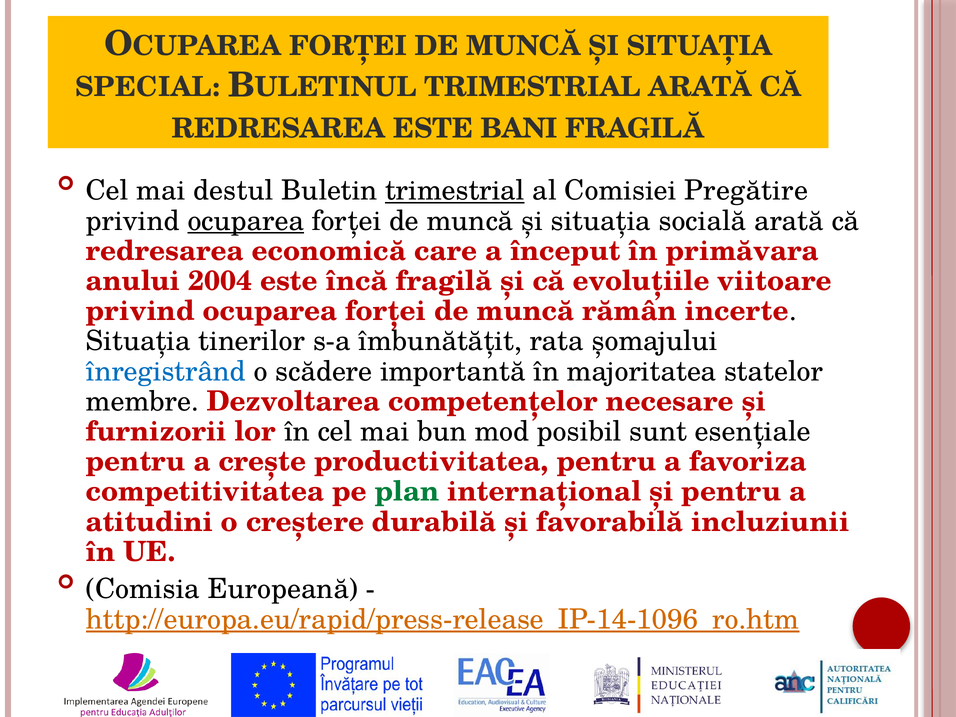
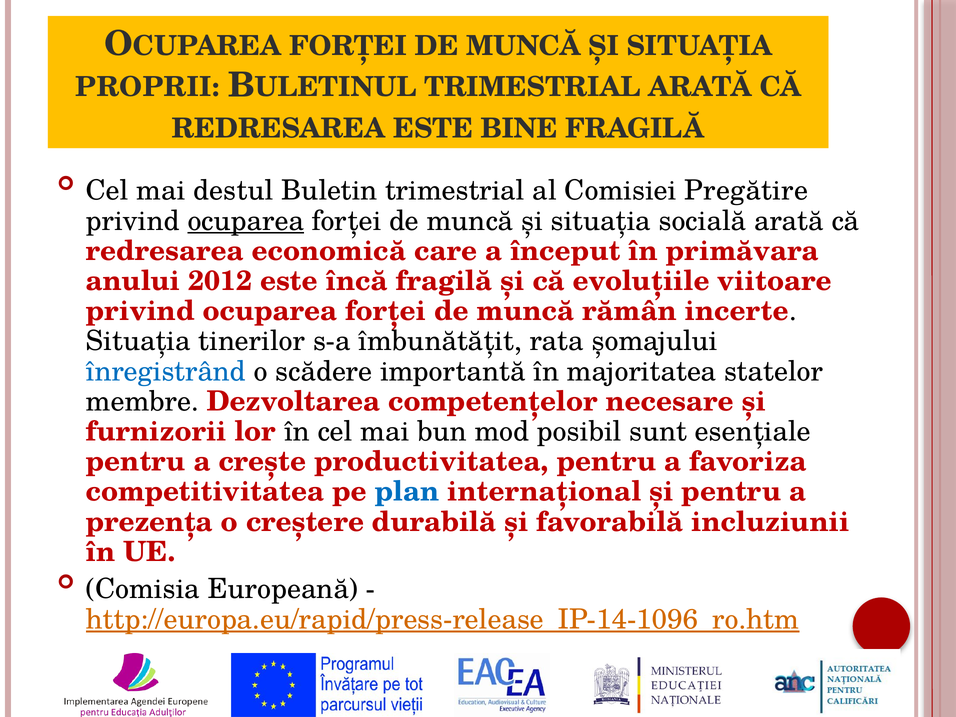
SPECIAL: SPECIAL -> PROPRII (147, 87)
BANI: BANI -> BINE (519, 129)
trimestrial underline: present -> none (455, 191)
2004: 2004 -> 2012 (220, 281)
plan colour: green -> blue (407, 492)
atitudini: atitudini -> prezenţa (149, 522)
